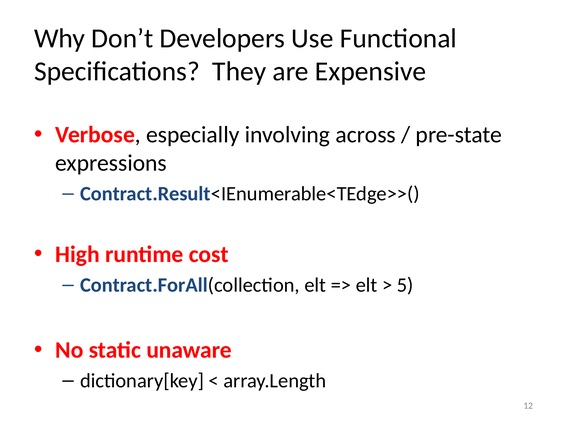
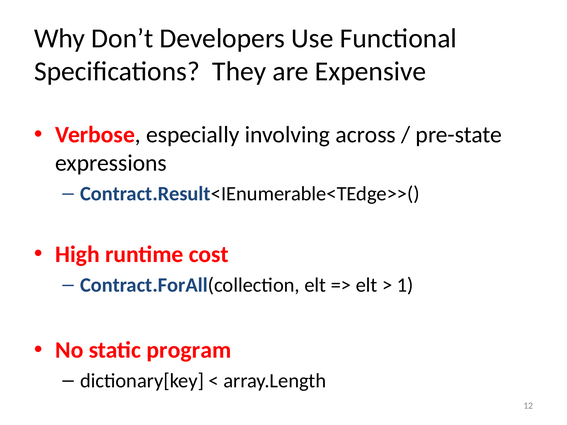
5: 5 -> 1 (405, 285)
unaware: unaware -> program (189, 350)
